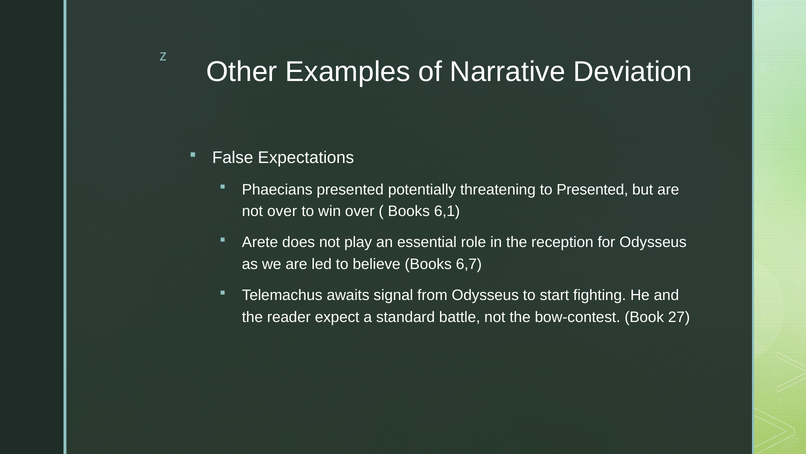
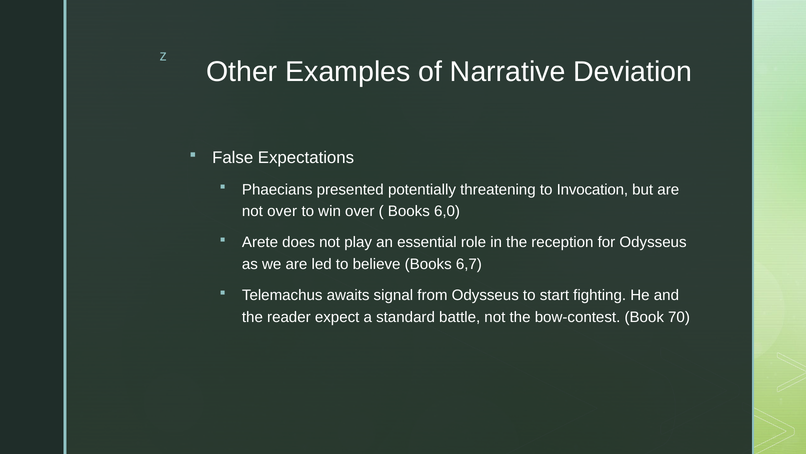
to Presented: Presented -> Invocation (592, 189)
6,1: 6,1 -> 6,0 (447, 211)
27: 27 -> 70 (679, 317)
